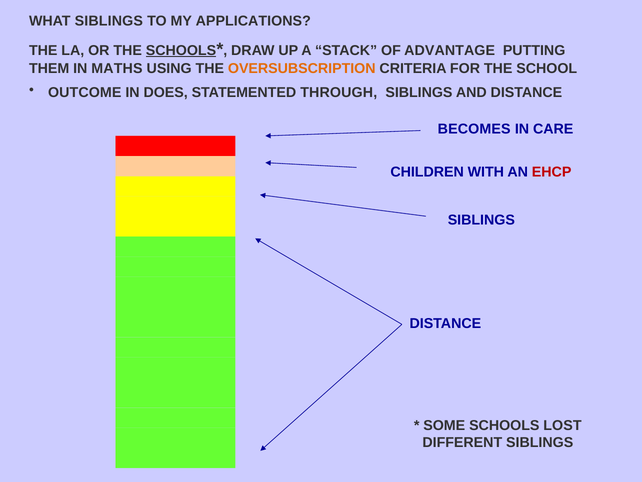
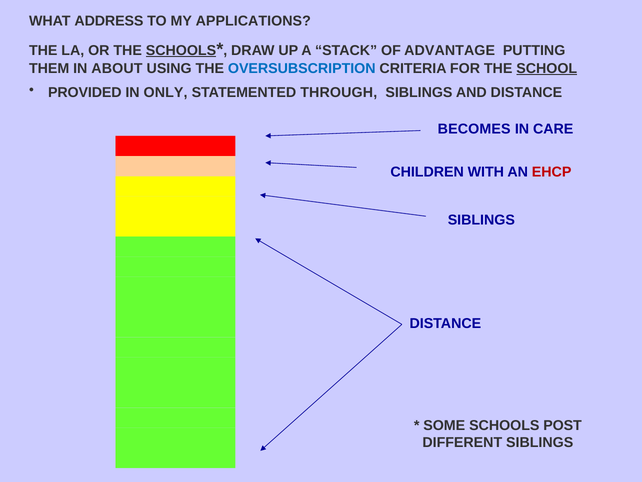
WHAT SIBLINGS: SIBLINGS -> ADDRESS (109, 21)
MATHS: MATHS -> ABOUT (117, 68)
OVERSUBSCRIPTION colour: orange -> blue (302, 68)
SCHOOL underline: none -> present (547, 68)
OUTCOME: OUTCOME -> PROVIDED (85, 93)
DOES: DOES -> ONLY (166, 93)
LOST: LOST -> POST (563, 425)
